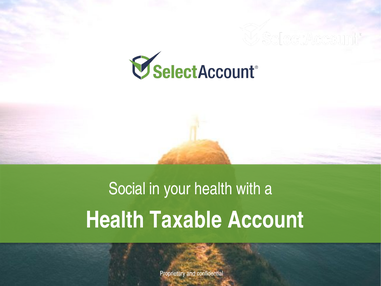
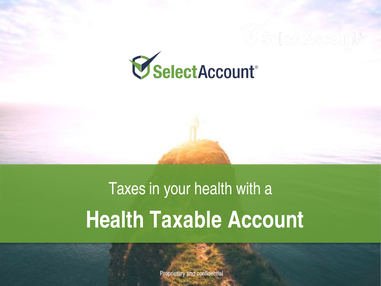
Social: Social -> Taxes (127, 189)
